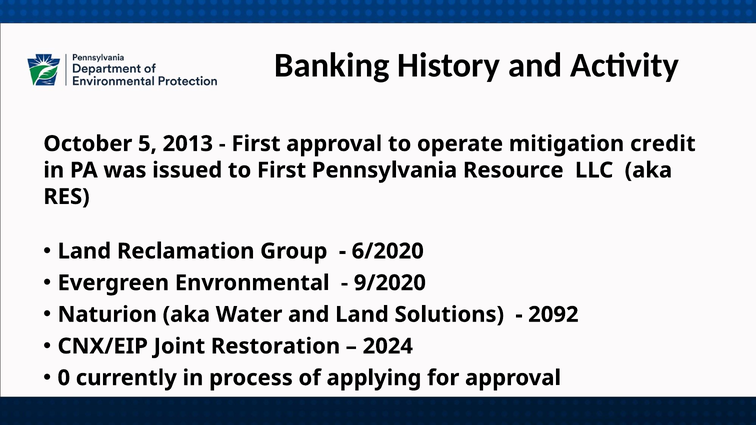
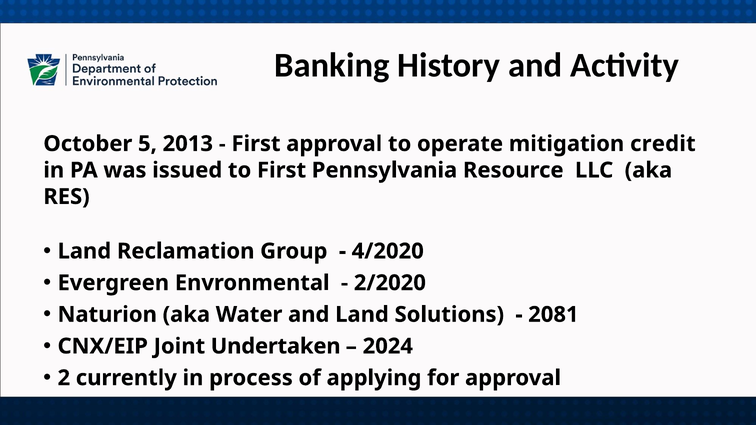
6/2020: 6/2020 -> 4/2020 (388, 251)
9/2020: 9/2020 -> 2/2020 (390, 283)
2092: 2092 -> 2081 (553, 315)
Restoration: Restoration -> Undertaken (276, 346)
0: 0 -> 2 (64, 378)
